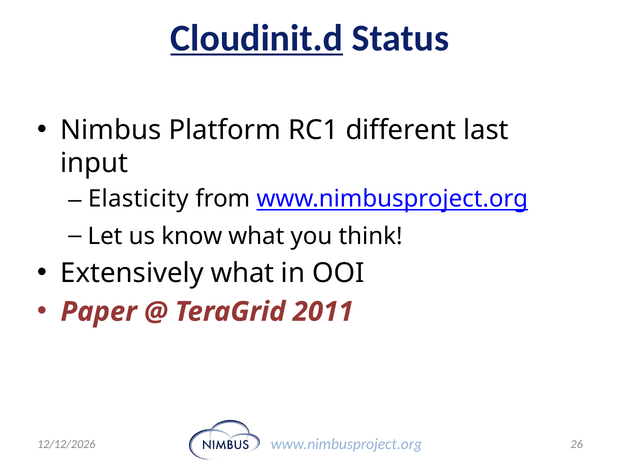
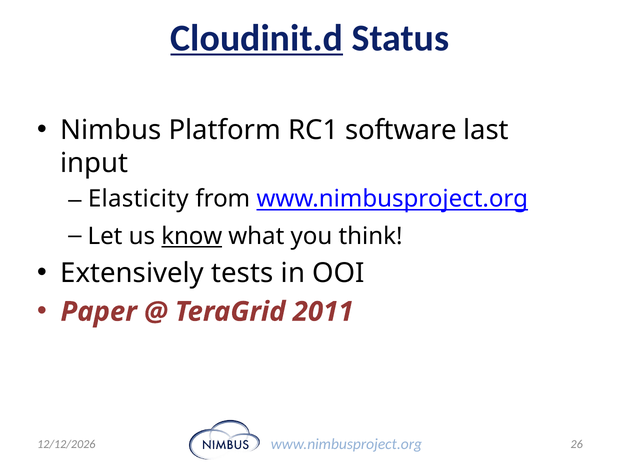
different: different -> software (401, 130)
know underline: none -> present (192, 236)
Extensively what: what -> tests (242, 273)
